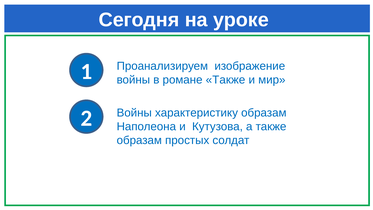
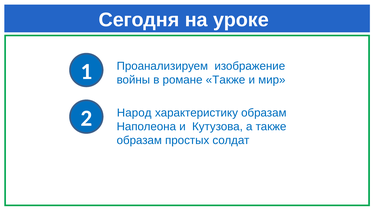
2 Войны: Войны -> Народ (134, 113)
